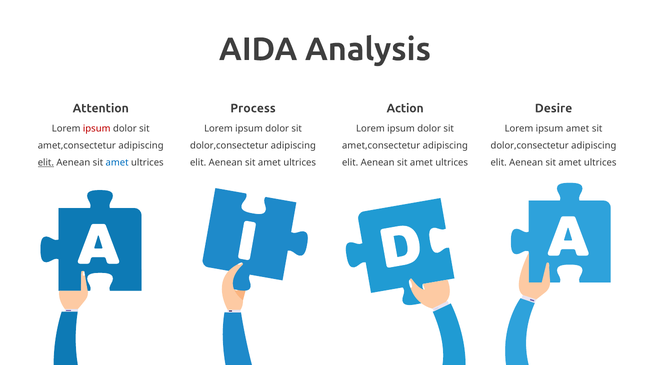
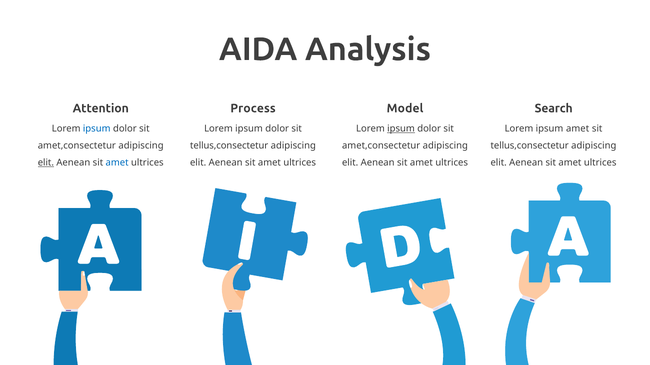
Action: Action -> Model (405, 108)
Desire: Desire -> Search (554, 108)
ipsum colour: red -> blue (97, 129)
ipsum underline: none -> present (401, 129)
dolor,consectetur: dolor,consectetur -> tellus,consectetur (229, 146)
dolor,consectetur: dolor,consectetur -> tellus,consectetur (530, 146)
